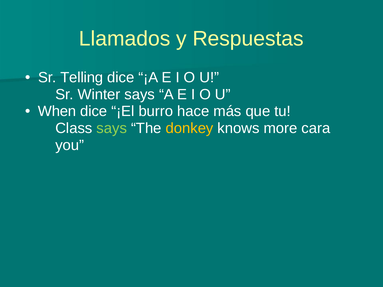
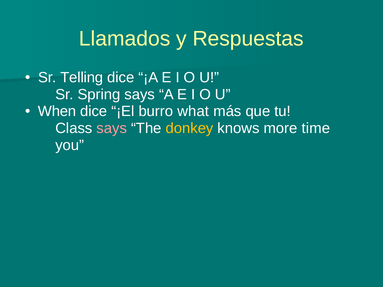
Winter: Winter -> Spring (99, 95)
hace: hace -> what (193, 111)
says colour: light green -> pink (112, 128)
cara: cara -> time (316, 128)
